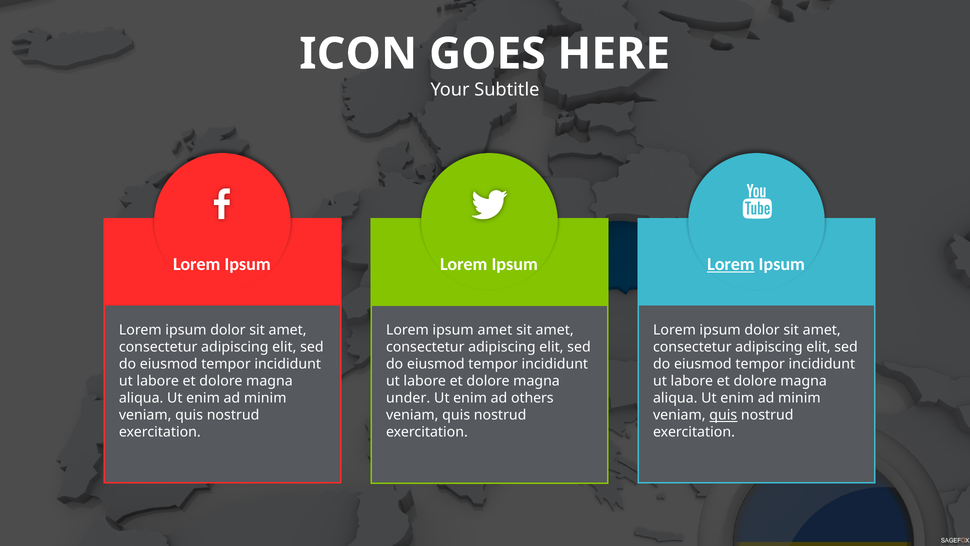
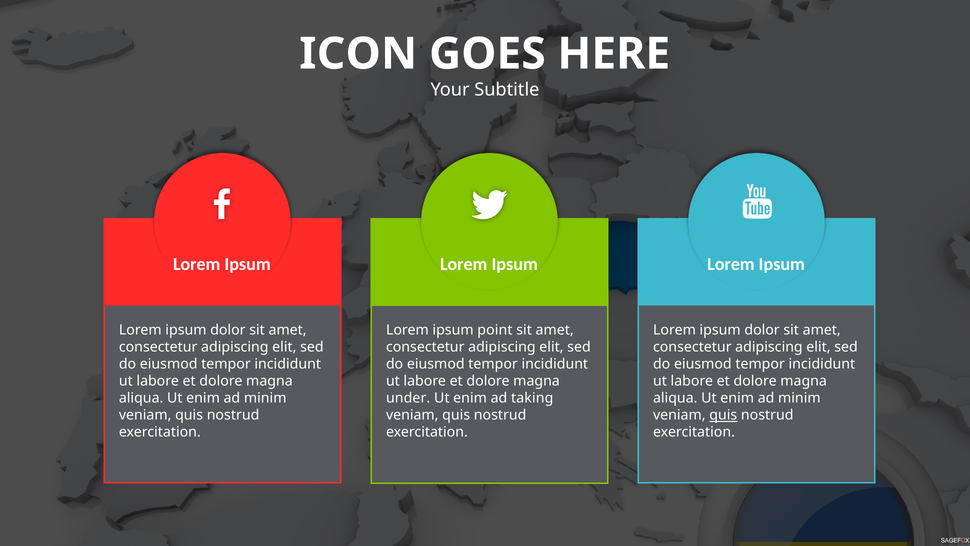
Lorem underline: present -> none (731, 264)
ipsum amet: amet -> point (495, 330)
others: others -> taking (532, 398)
